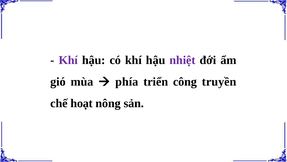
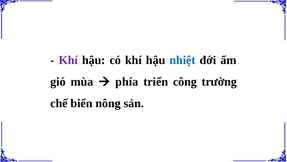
nhiệt colour: purple -> blue (182, 60)
truyền: truyền -> trường (219, 81)
hoạt: hoạt -> biển (82, 103)
